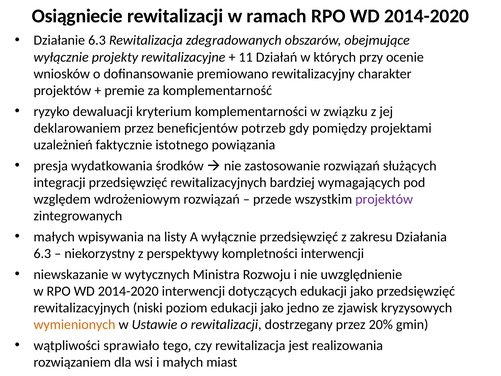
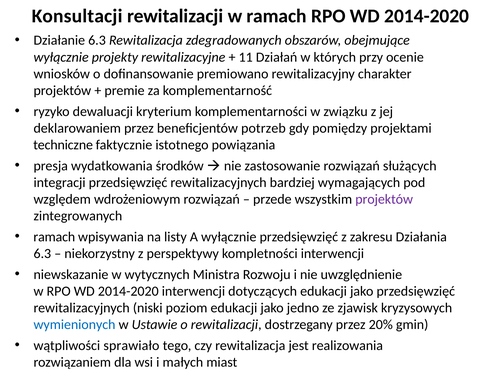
Osiągniecie: Osiągniecie -> Konsultacji (77, 16)
uzależnień: uzależnień -> techniczne (63, 145)
małych: małych -> ramach (54, 237)
wymienionych colour: orange -> blue (75, 324)
